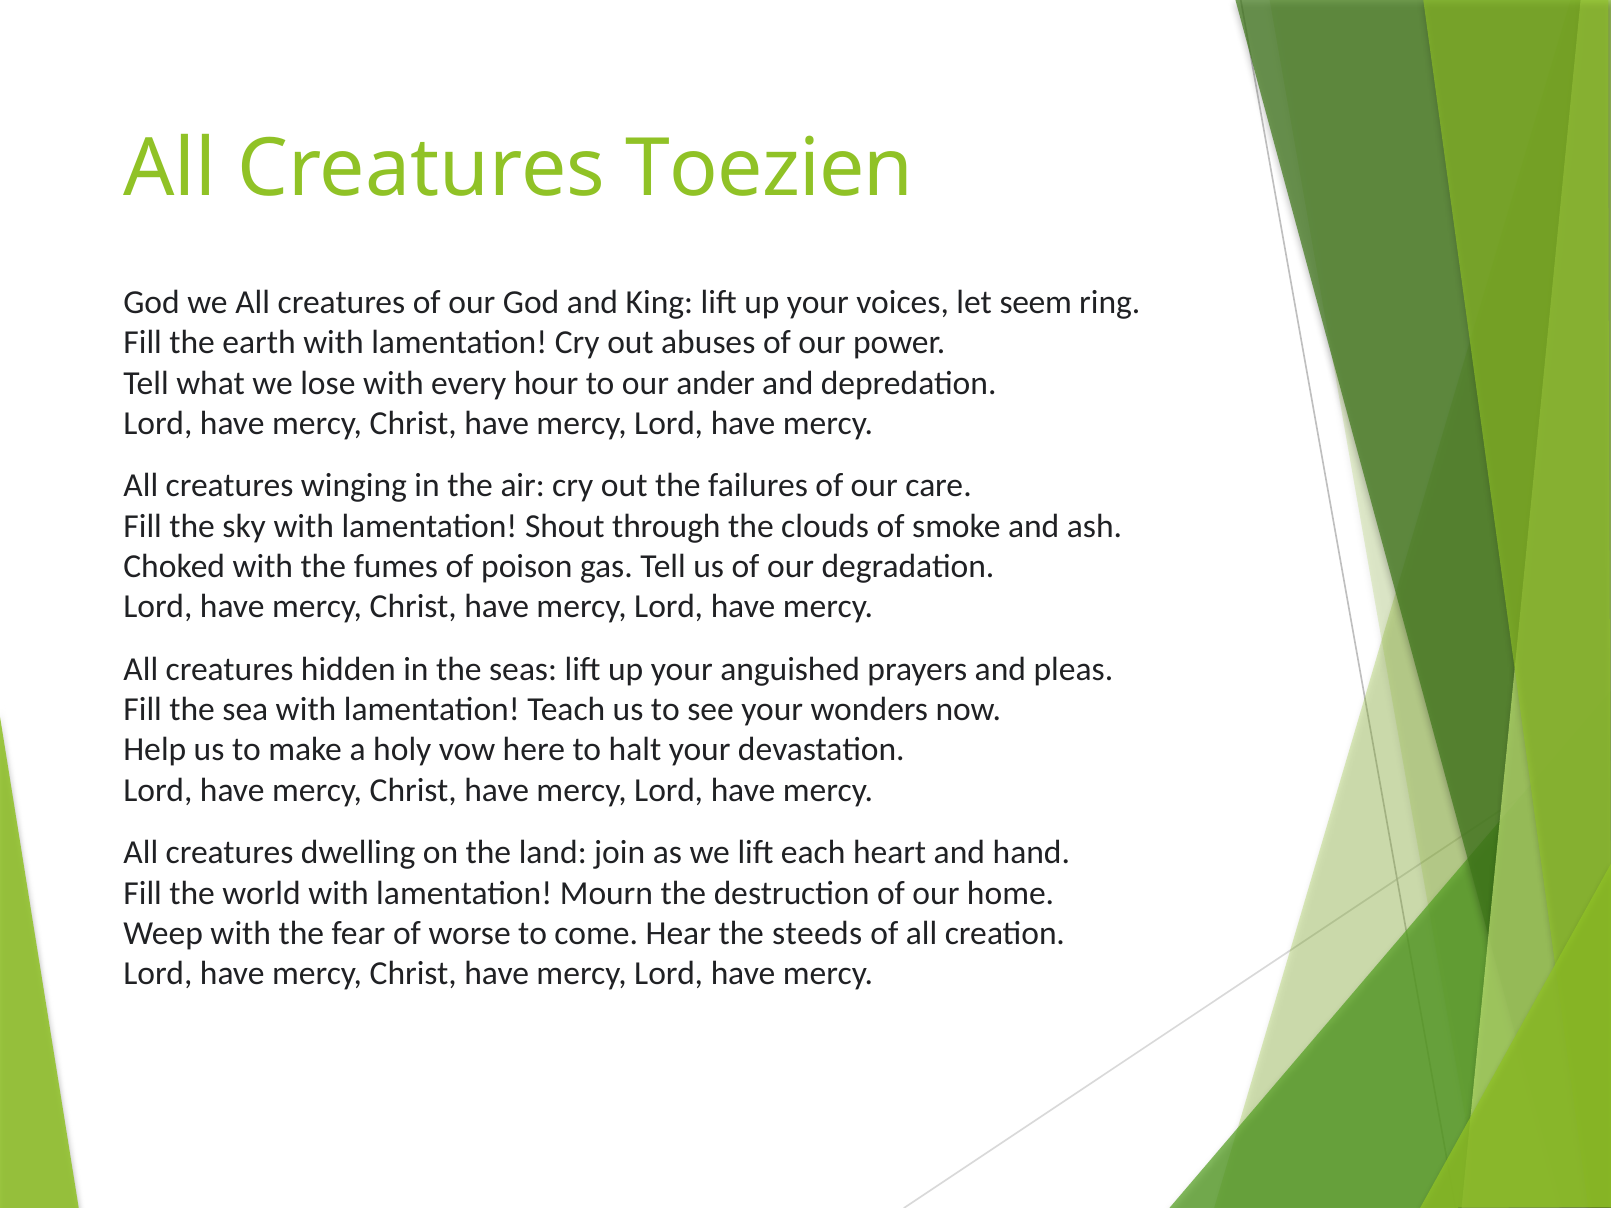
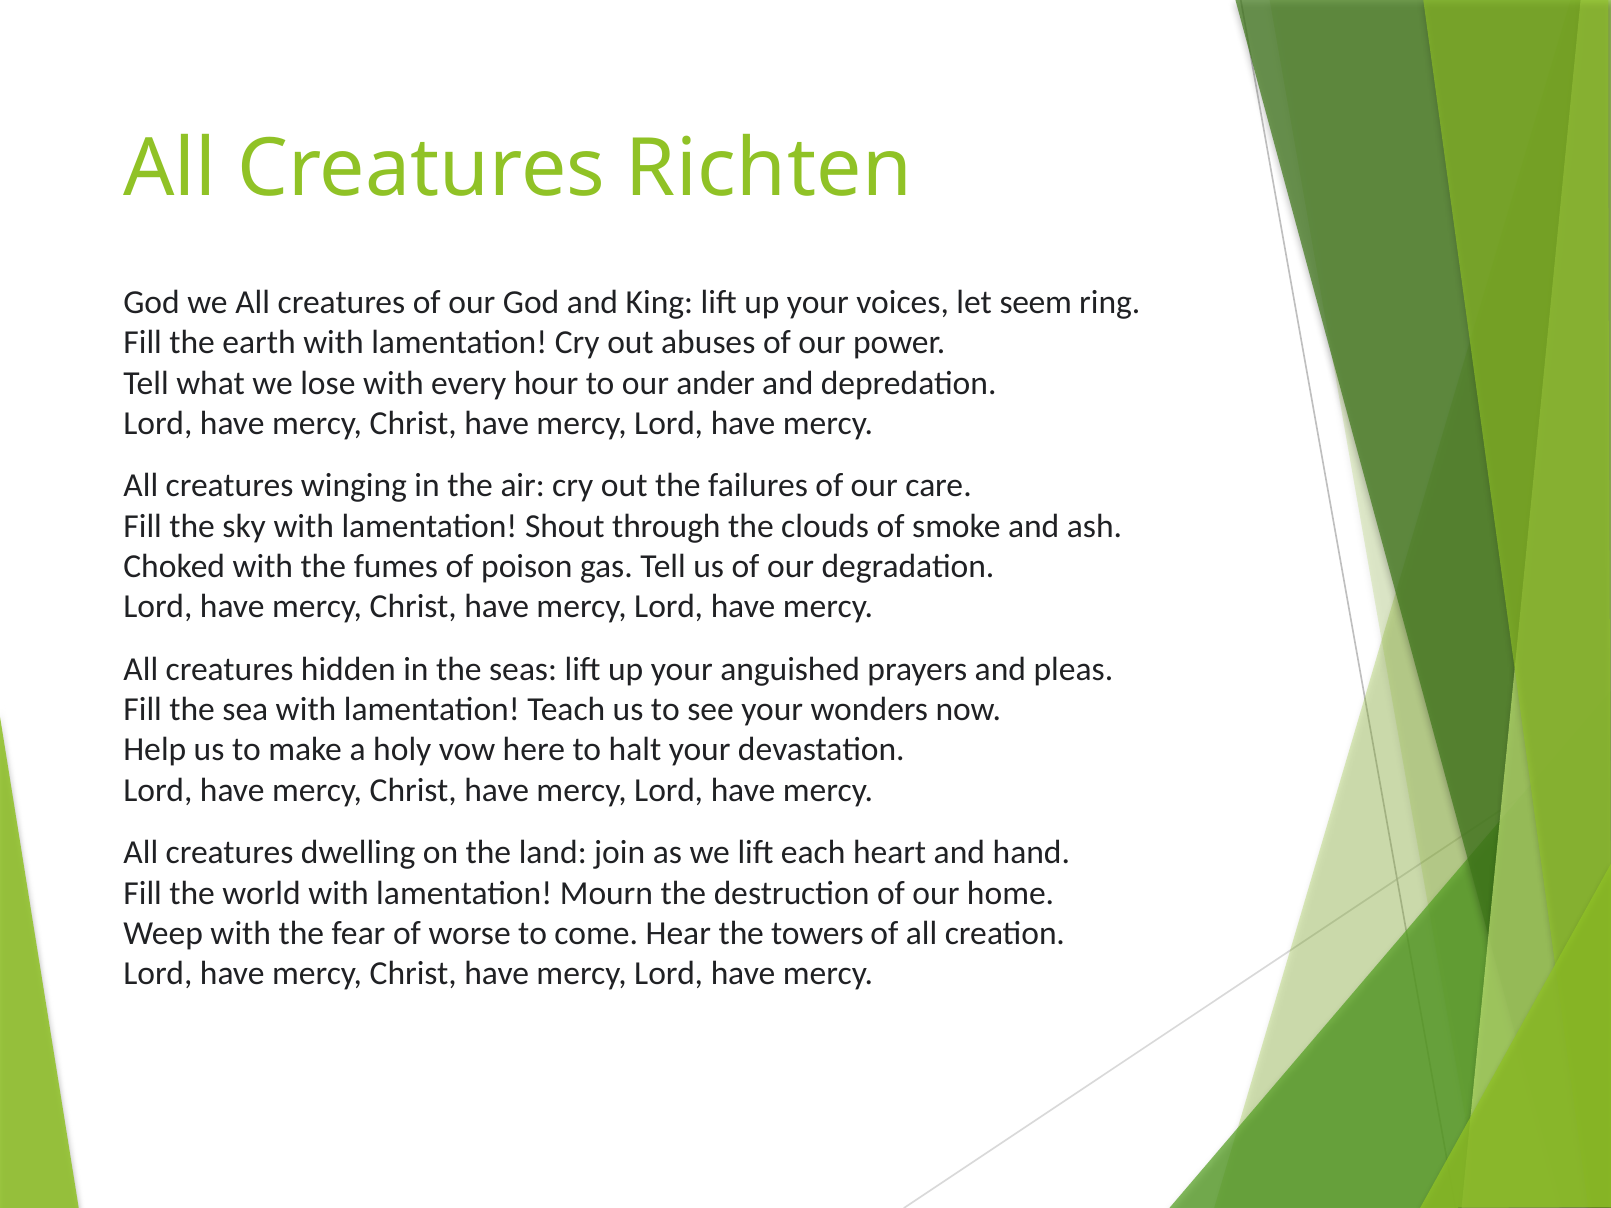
Toezien: Toezien -> Richten (769, 169)
steeds: steeds -> towers (817, 934)
